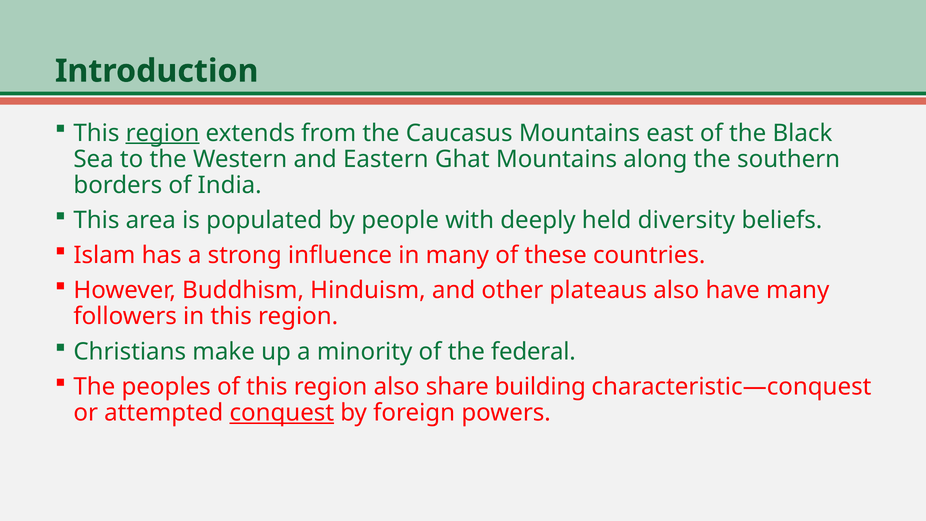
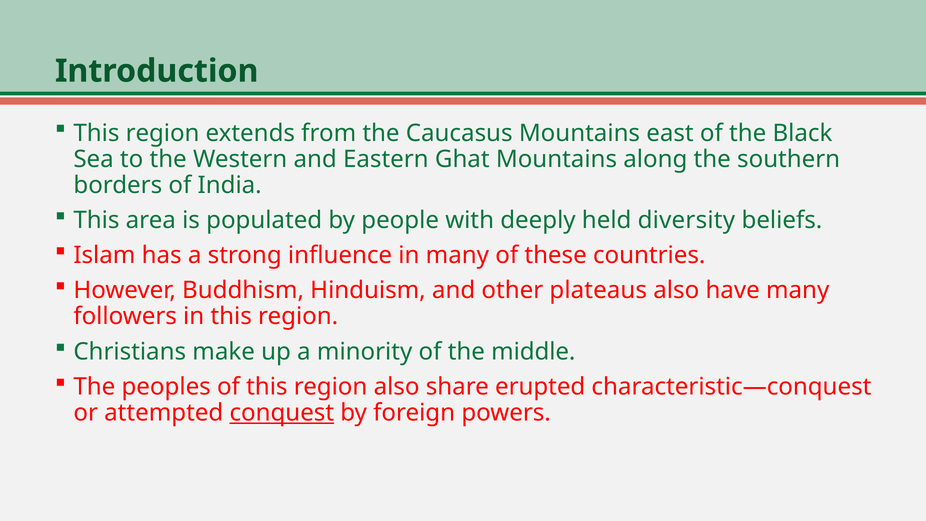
region underline: present -> none (163, 133)
federal: federal -> middle (533, 351)
building: building -> erupted (540, 387)
